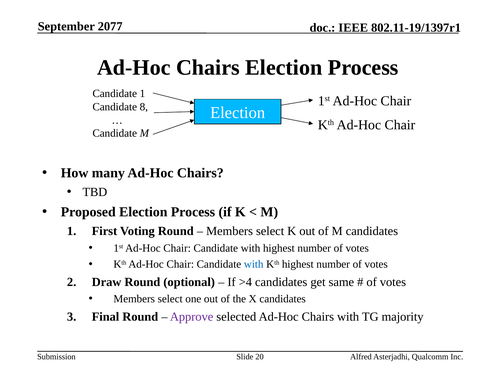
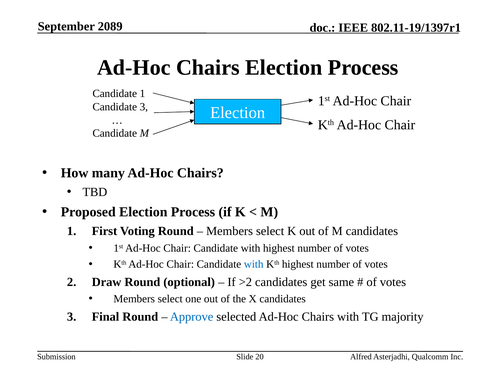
2077: 2077 -> 2089 (110, 26)
Candidate 8: 8 -> 3 (144, 107)
>4: >4 -> >2 (245, 282)
Approve colour: purple -> blue (192, 317)
